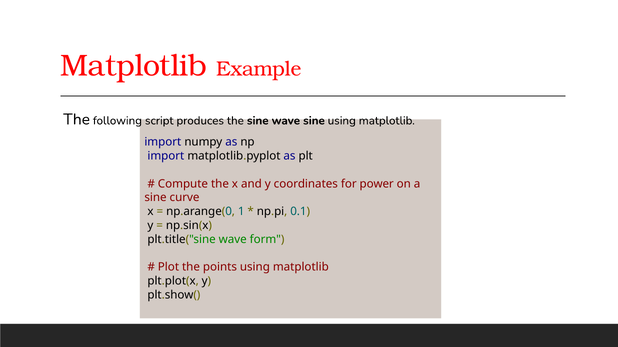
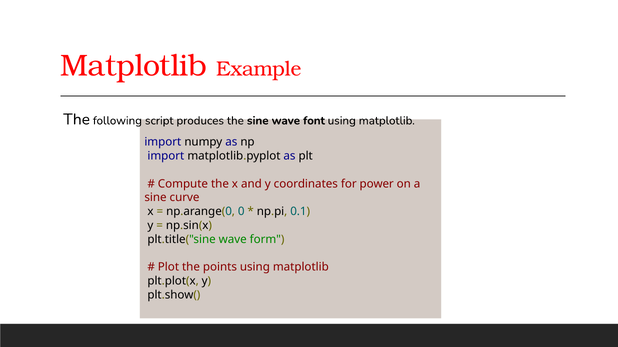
wave sine: sine -> font (314, 121)
1: 1 -> 0 (241, 212)
